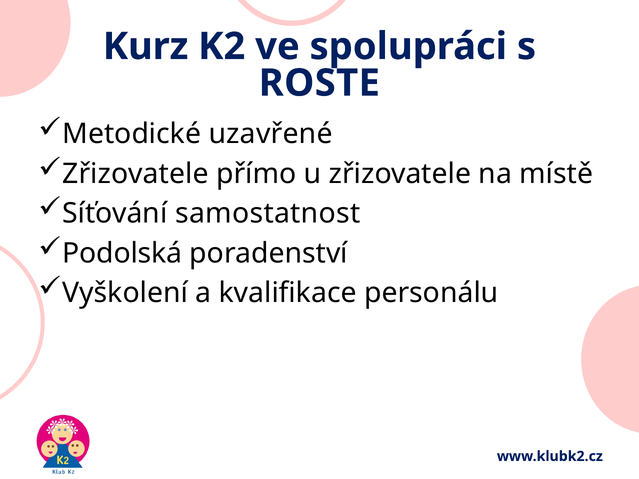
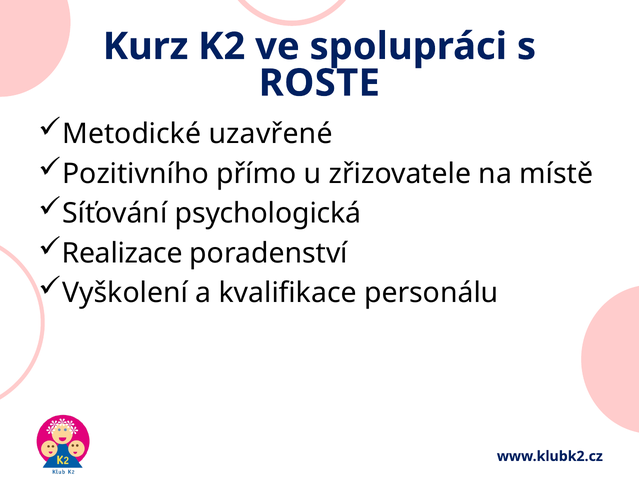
Zřizovatele: Zřizovatele -> Pozitivního (136, 174)
samostatnost: samostatnost -> psychologická (268, 214)
Podolská: Podolská -> Realizace (122, 253)
